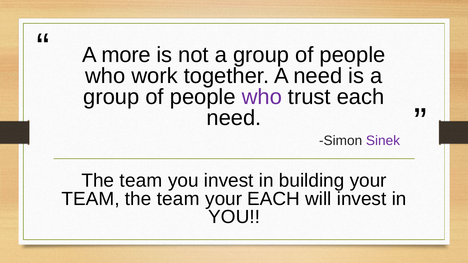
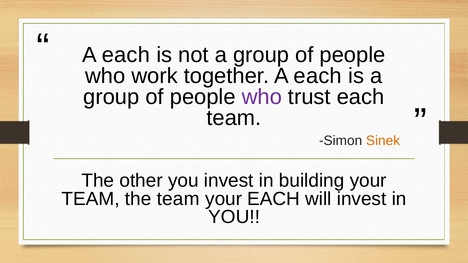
more: more -> each (126, 55)
together A need: need -> each (318, 76)
need: need -> team (234, 118)
Sinek colour: purple -> orange (383, 141)
team: team -> other (141, 181)
